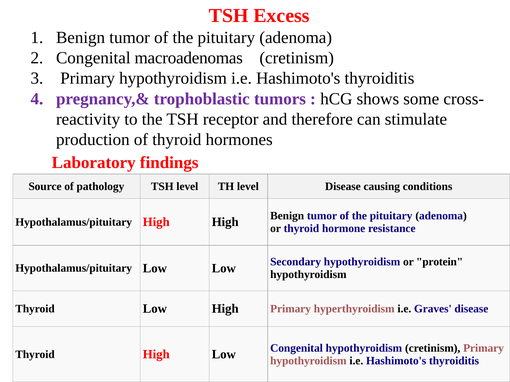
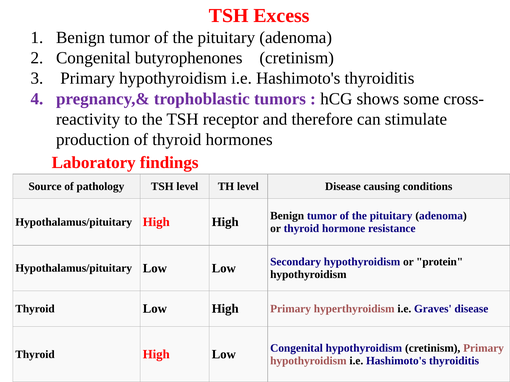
macroadenomas: macroadenomas -> butyrophenones (189, 58)
